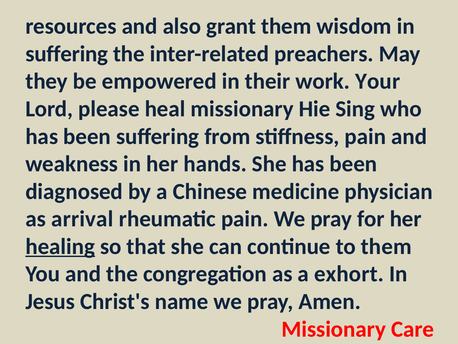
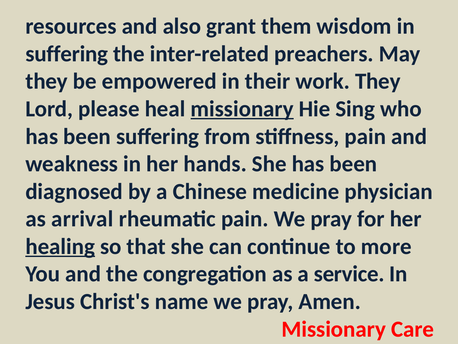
work Your: Your -> They (378, 81)
missionary underline: none -> present (242, 109)
to them: them -> more (386, 246)
exhort: exhort -> service (349, 274)
